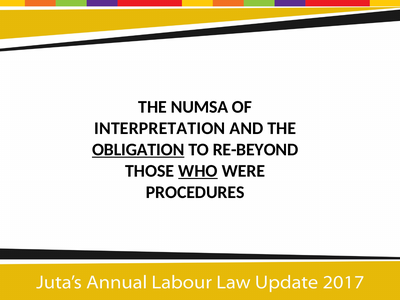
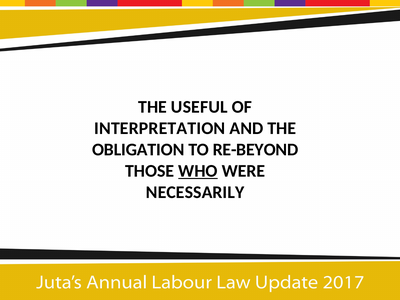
NUMSA: NUMSA -> USEFUL (199, 107)
OBLIGATION underline: present -> none (138, 150)
PROCEDURES: PROCEDURES -> NECESSARILY (195, 192)
